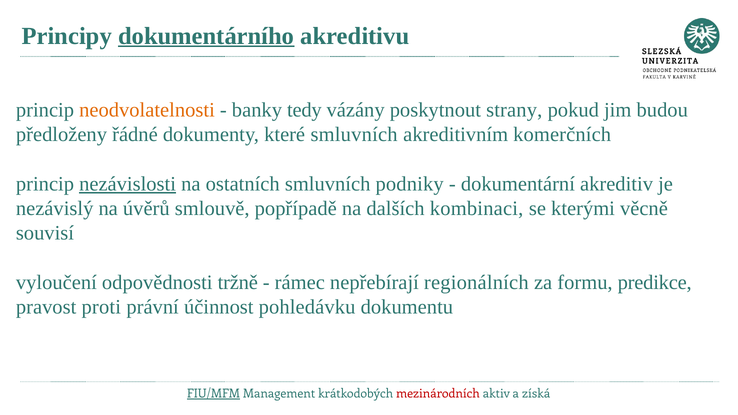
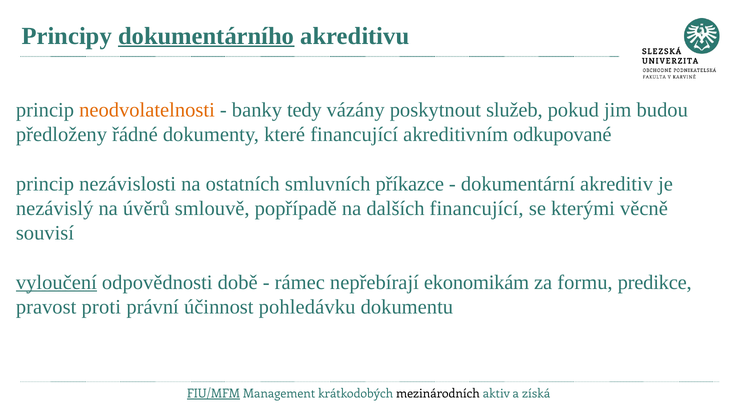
strany: strany -> služeb (514, 110)
které smluvních: smluvních -> financující (354, 135)
komerčních: komerčních -> odkupované (562, 135)
nezávislosti underline: present -> none (128, 184)
podniky: podniky -> příkazce (410, 184)
dalších kombinaci: kombinaci -> financující (477, 209)
vyloučení underline: none -> present (56, 282)
tržně: tržně -> době (238, 282)
regionálních: regionálních -> ekonomikám (477, 282)
mezinárodních colour: red -> black (438, 394)
